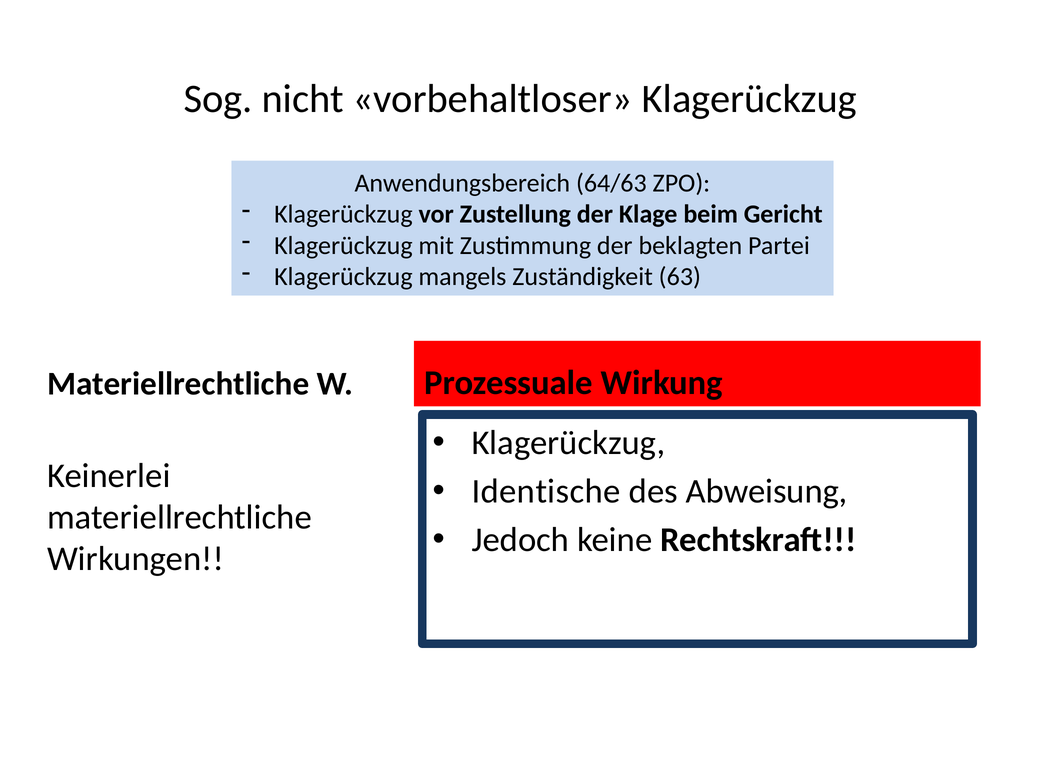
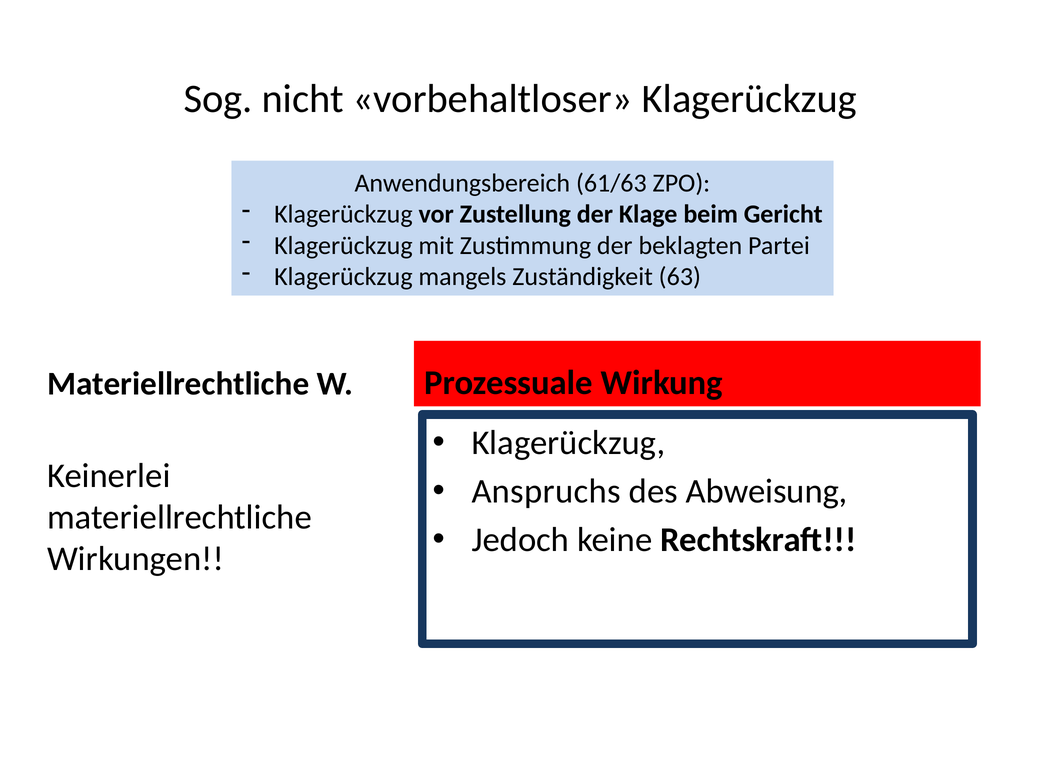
64/63: 64/63 -> 61/63 (611, 183)
Identische: Identische -> Anspruchs (546, 492)
